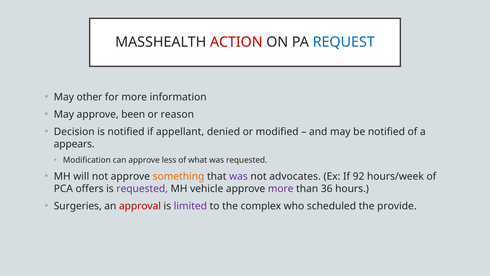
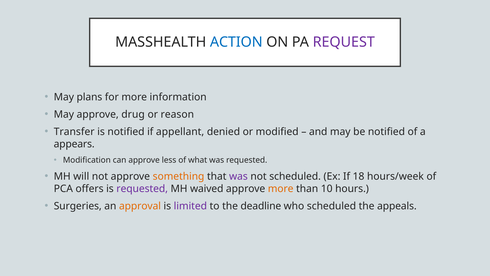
ACTION colour: red -> blue (236, 42)
REQUEST colour: blue -> purple (344, 42)
other: other -> plans (89, 97)
been: been -> drug (133, 114)
Decision: Decision -> Transfer (74, 132)
not advocates: advocates -> scheduled (295, 176)
92: 92 -> 18 (359, 176)
vehicle: vehicle -> waived (207, 188)
more colour: purple -> orange (281, 188)
36: 36 -> 10 (327, 188)
approval colour: red -> orange (140, 206)
complex: complex -> deadline (261, 206)
provide: provide -> appeals (397, 206)
